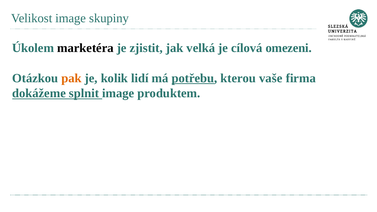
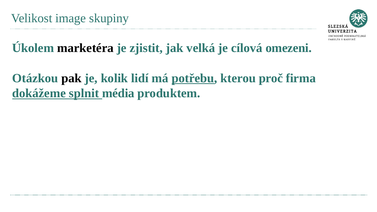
pak colour: orange -> black (71, 78)
vaše: vaše -> proč (271, 78)
splnit image: image -> média (118, 93)
